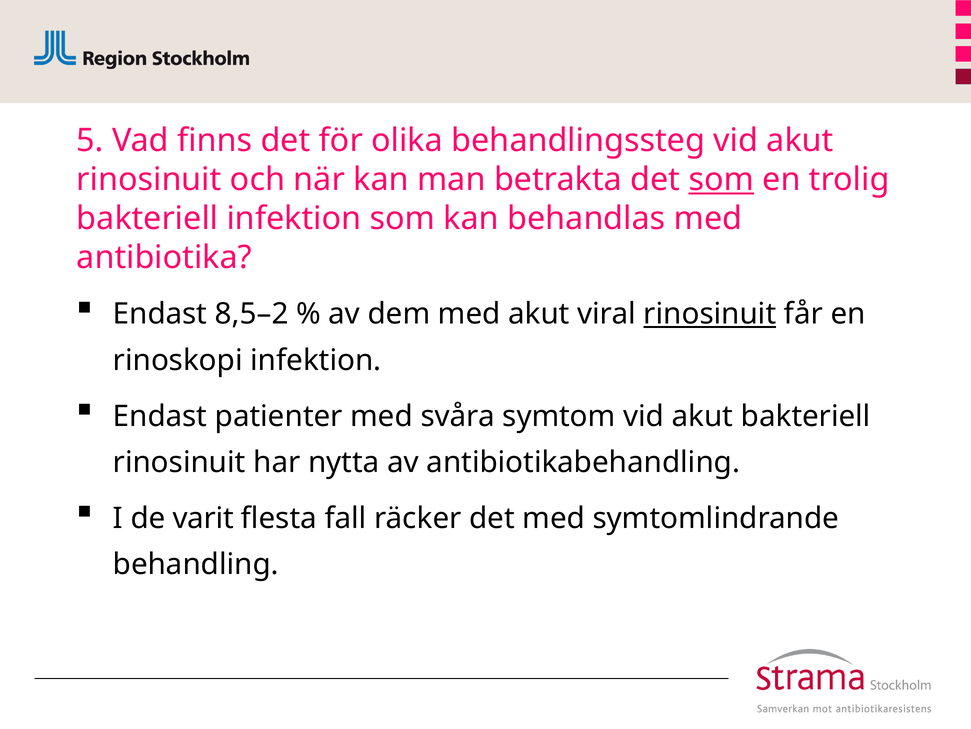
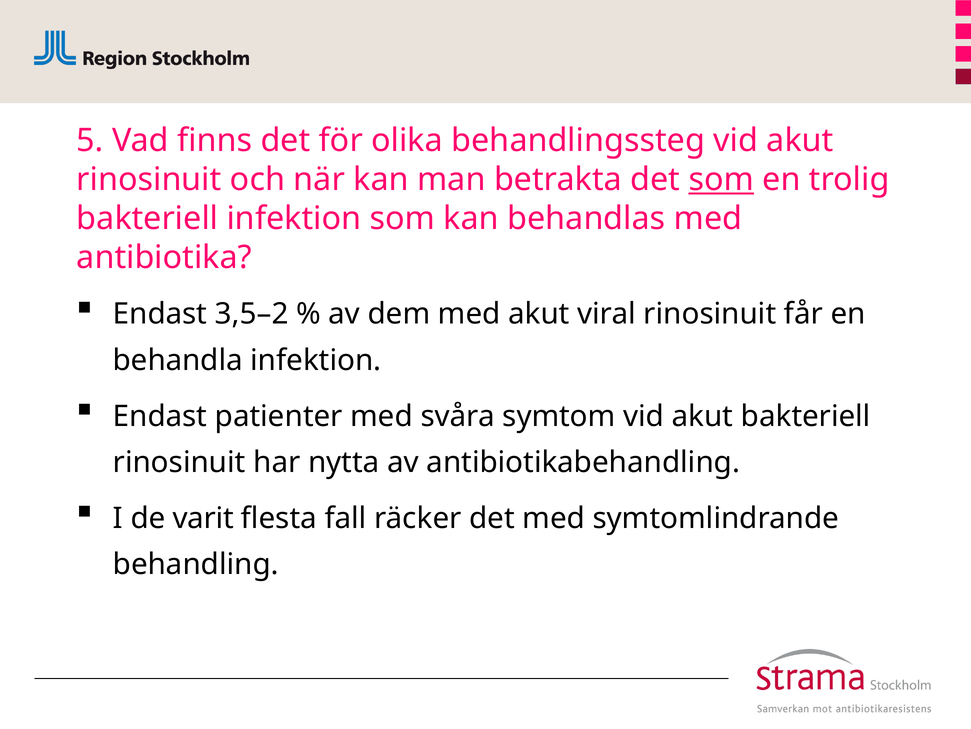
8,5–2: 8,5–2 -> 3,5–2 (252, 314)
rinosinuit underline: present -> none (710, 314)
rinoskopi: rinoskopi -> behandla (178, 360)
